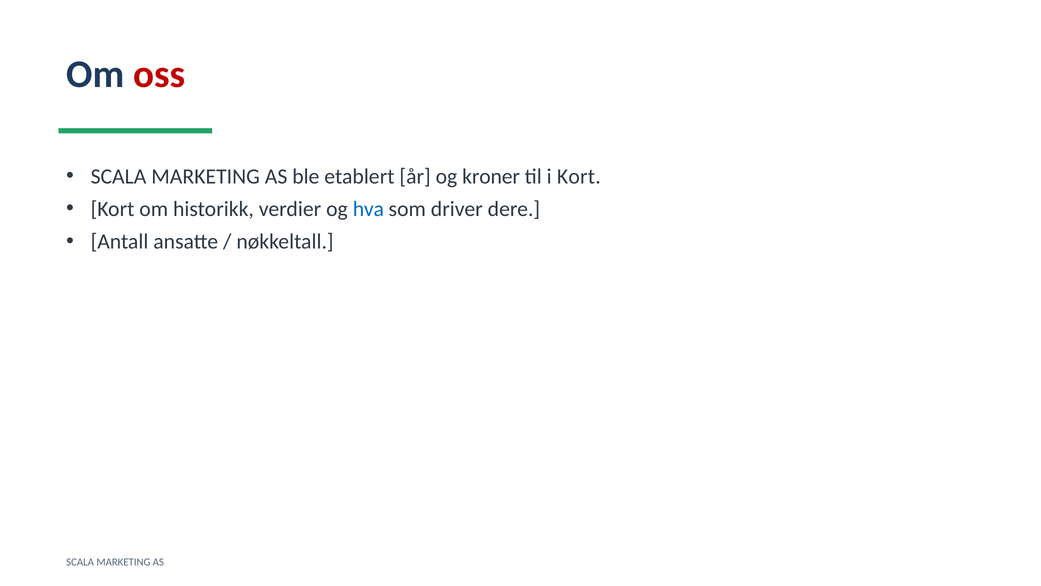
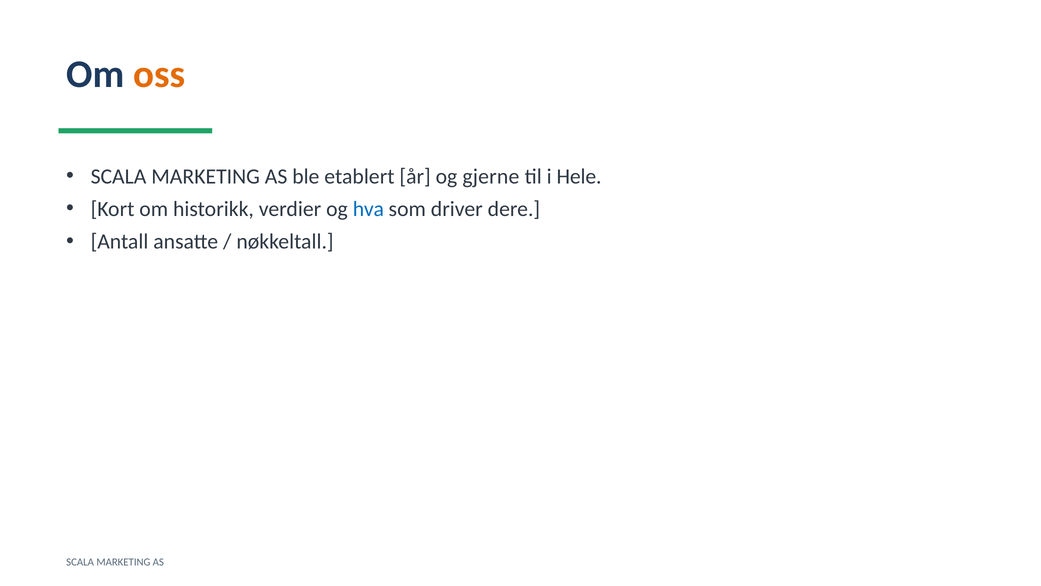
oss colour: red -> orange (159, 74)
kroner: kroner -> gjerne (491, 176)
i Kort: Kort -> Hele (579, 176)
